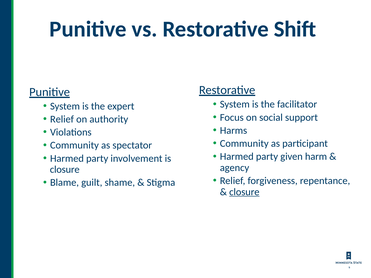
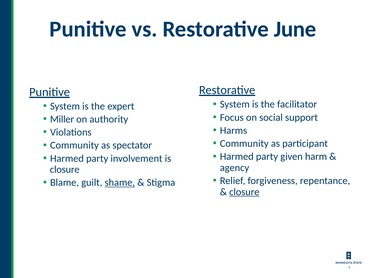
Shift: Shift -> June (295, 29)
Relief: Relief -> Miller (62, 119)
shame underline: none -> present (120, 183)
